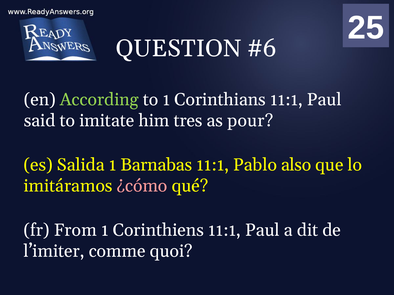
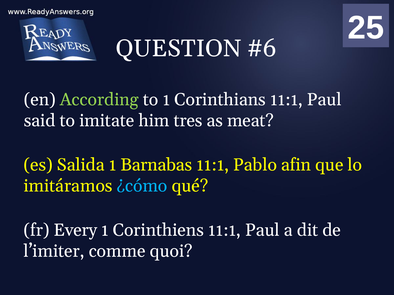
pour: pour -> meat (250, 121)
also: also -> afin (296, 165)
¿cómo colour: pink -> light blue (142, 186)
From: From -> Every (75, 230)
